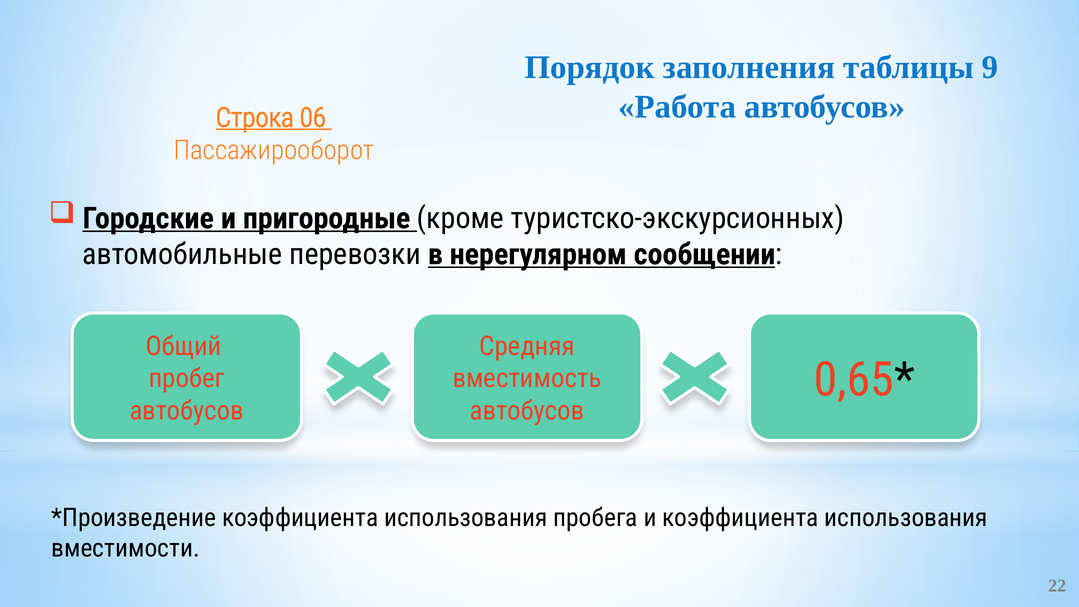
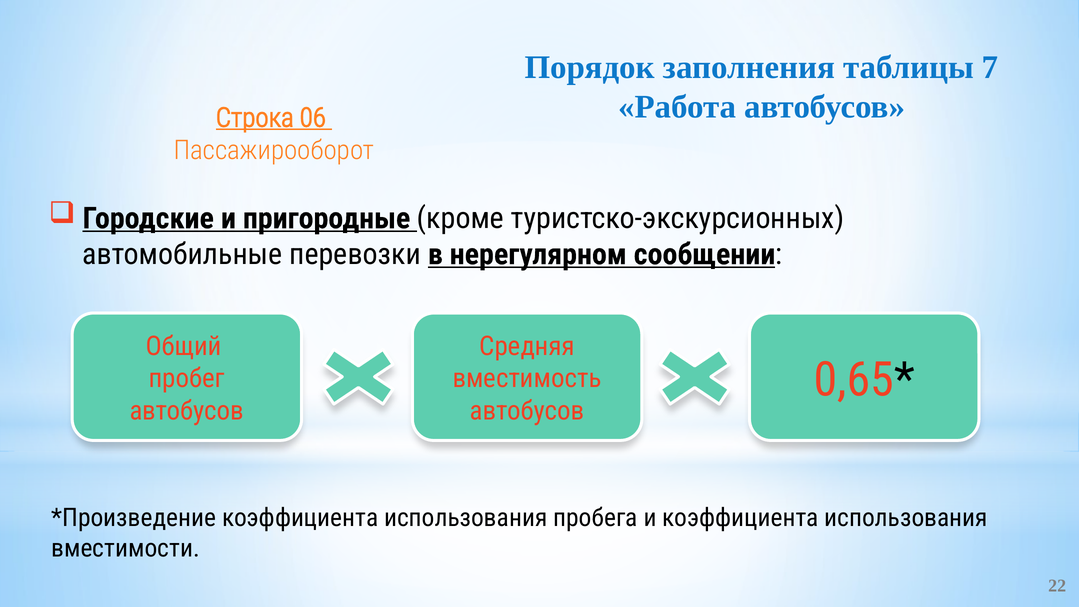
9: 9 -> 7 (990, 68)
